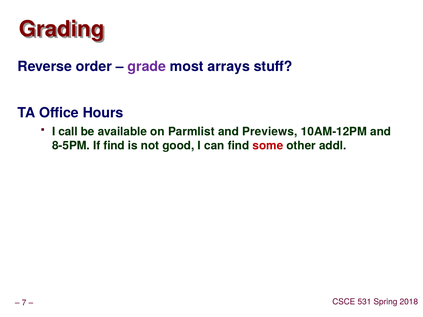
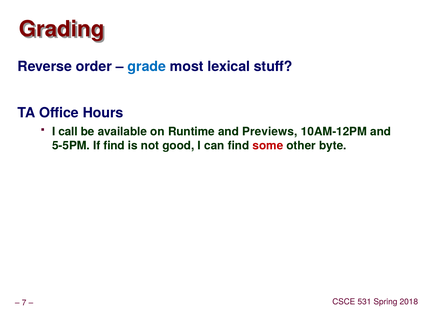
grade colour: purple -> blue (147, 67)
arrays: arrays -> lexical (229, 67)
Parmlist: Parmlist -> Runtime (191, 132)
8-5PM: 8-5PM -> 5-5PM (71, 146)
addl: addl -> byte (333, 146)
